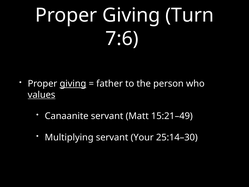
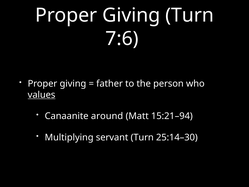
giving underline: present -> none (73, 84)
Canaanite servant: servant -> around (107, 116)
15:21–49: 15:21–49 -> 15:21–94 (172, 116)
servant Your: Your -> Turn (142, 137)
